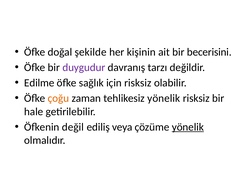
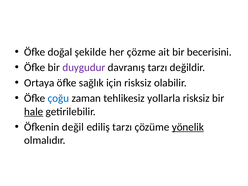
kişinin: kişinin -> çözme (141, 52)
Edilme: Edilme -> Ortaya (39, 83)
çoğu colour: orange -> blue (58, 98)
tehlikesiz yönelik: yönelik -> yollarla (164, 98)
hale underline: none -> present (34, 112)
ediliş veya: veya -> tarzı (122, 127)
